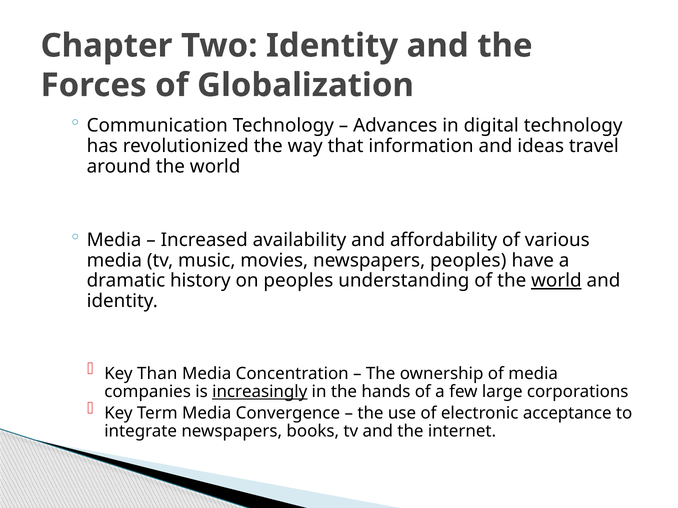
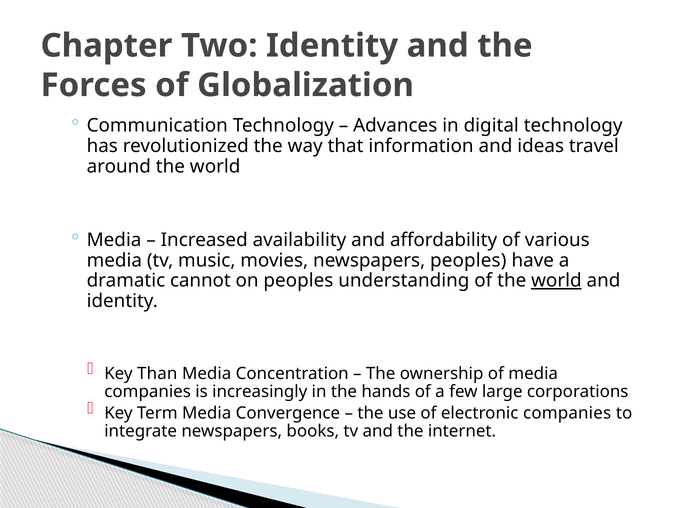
history: history -> cannot (200, 281)
increasingly underline: present -> none (260, 392)
electronic acceptance: acceptance -> companies (567, 413)
